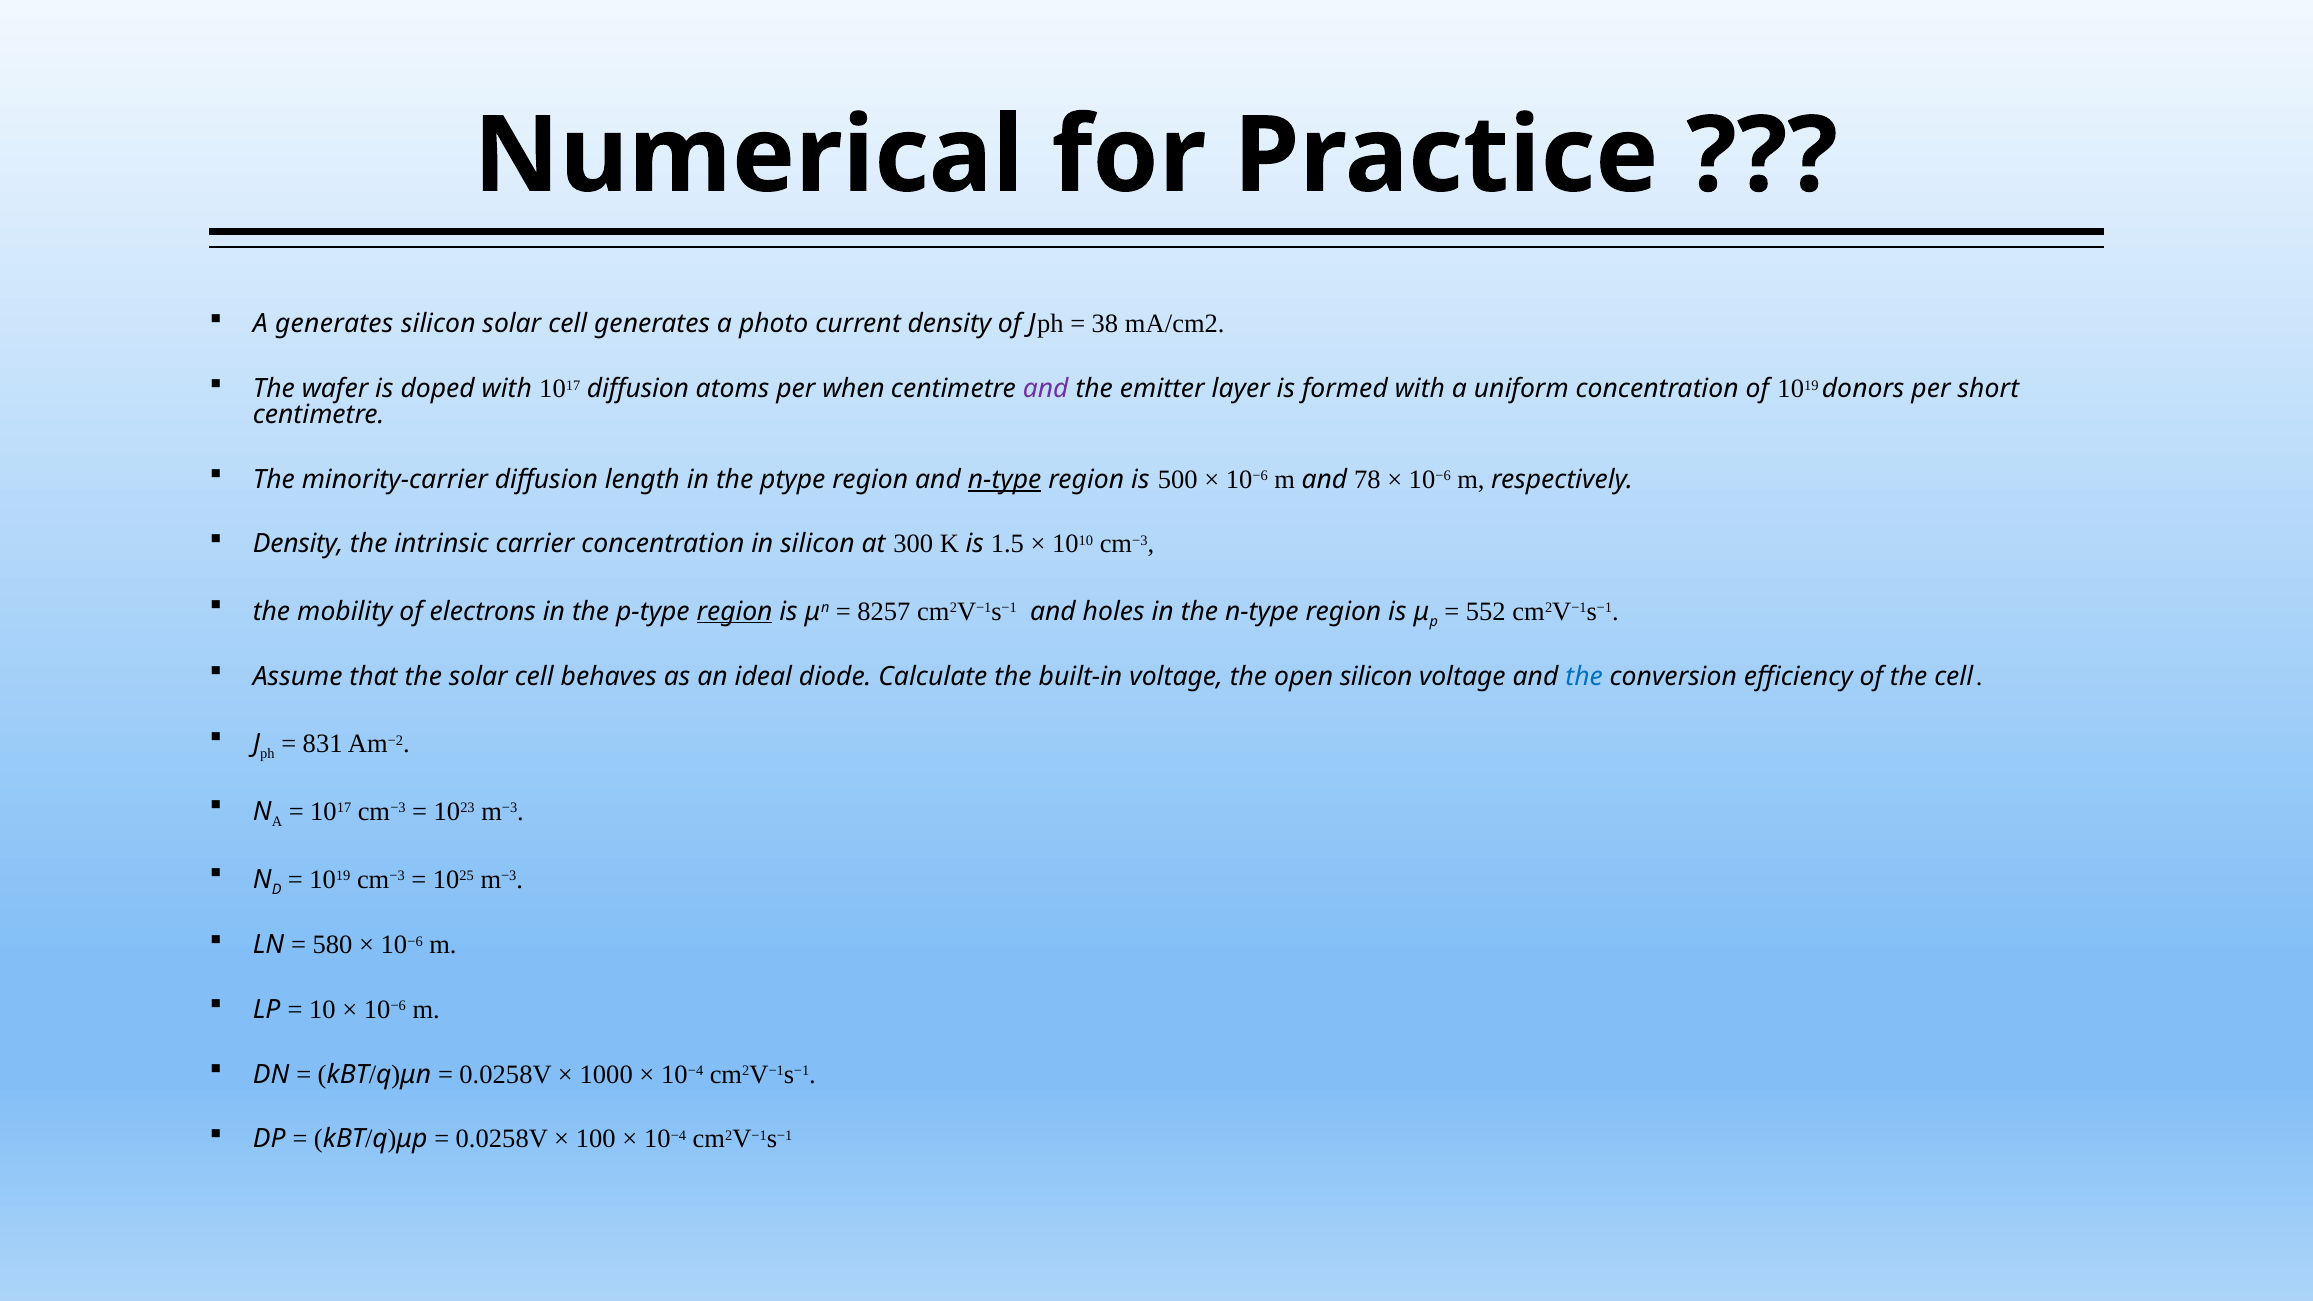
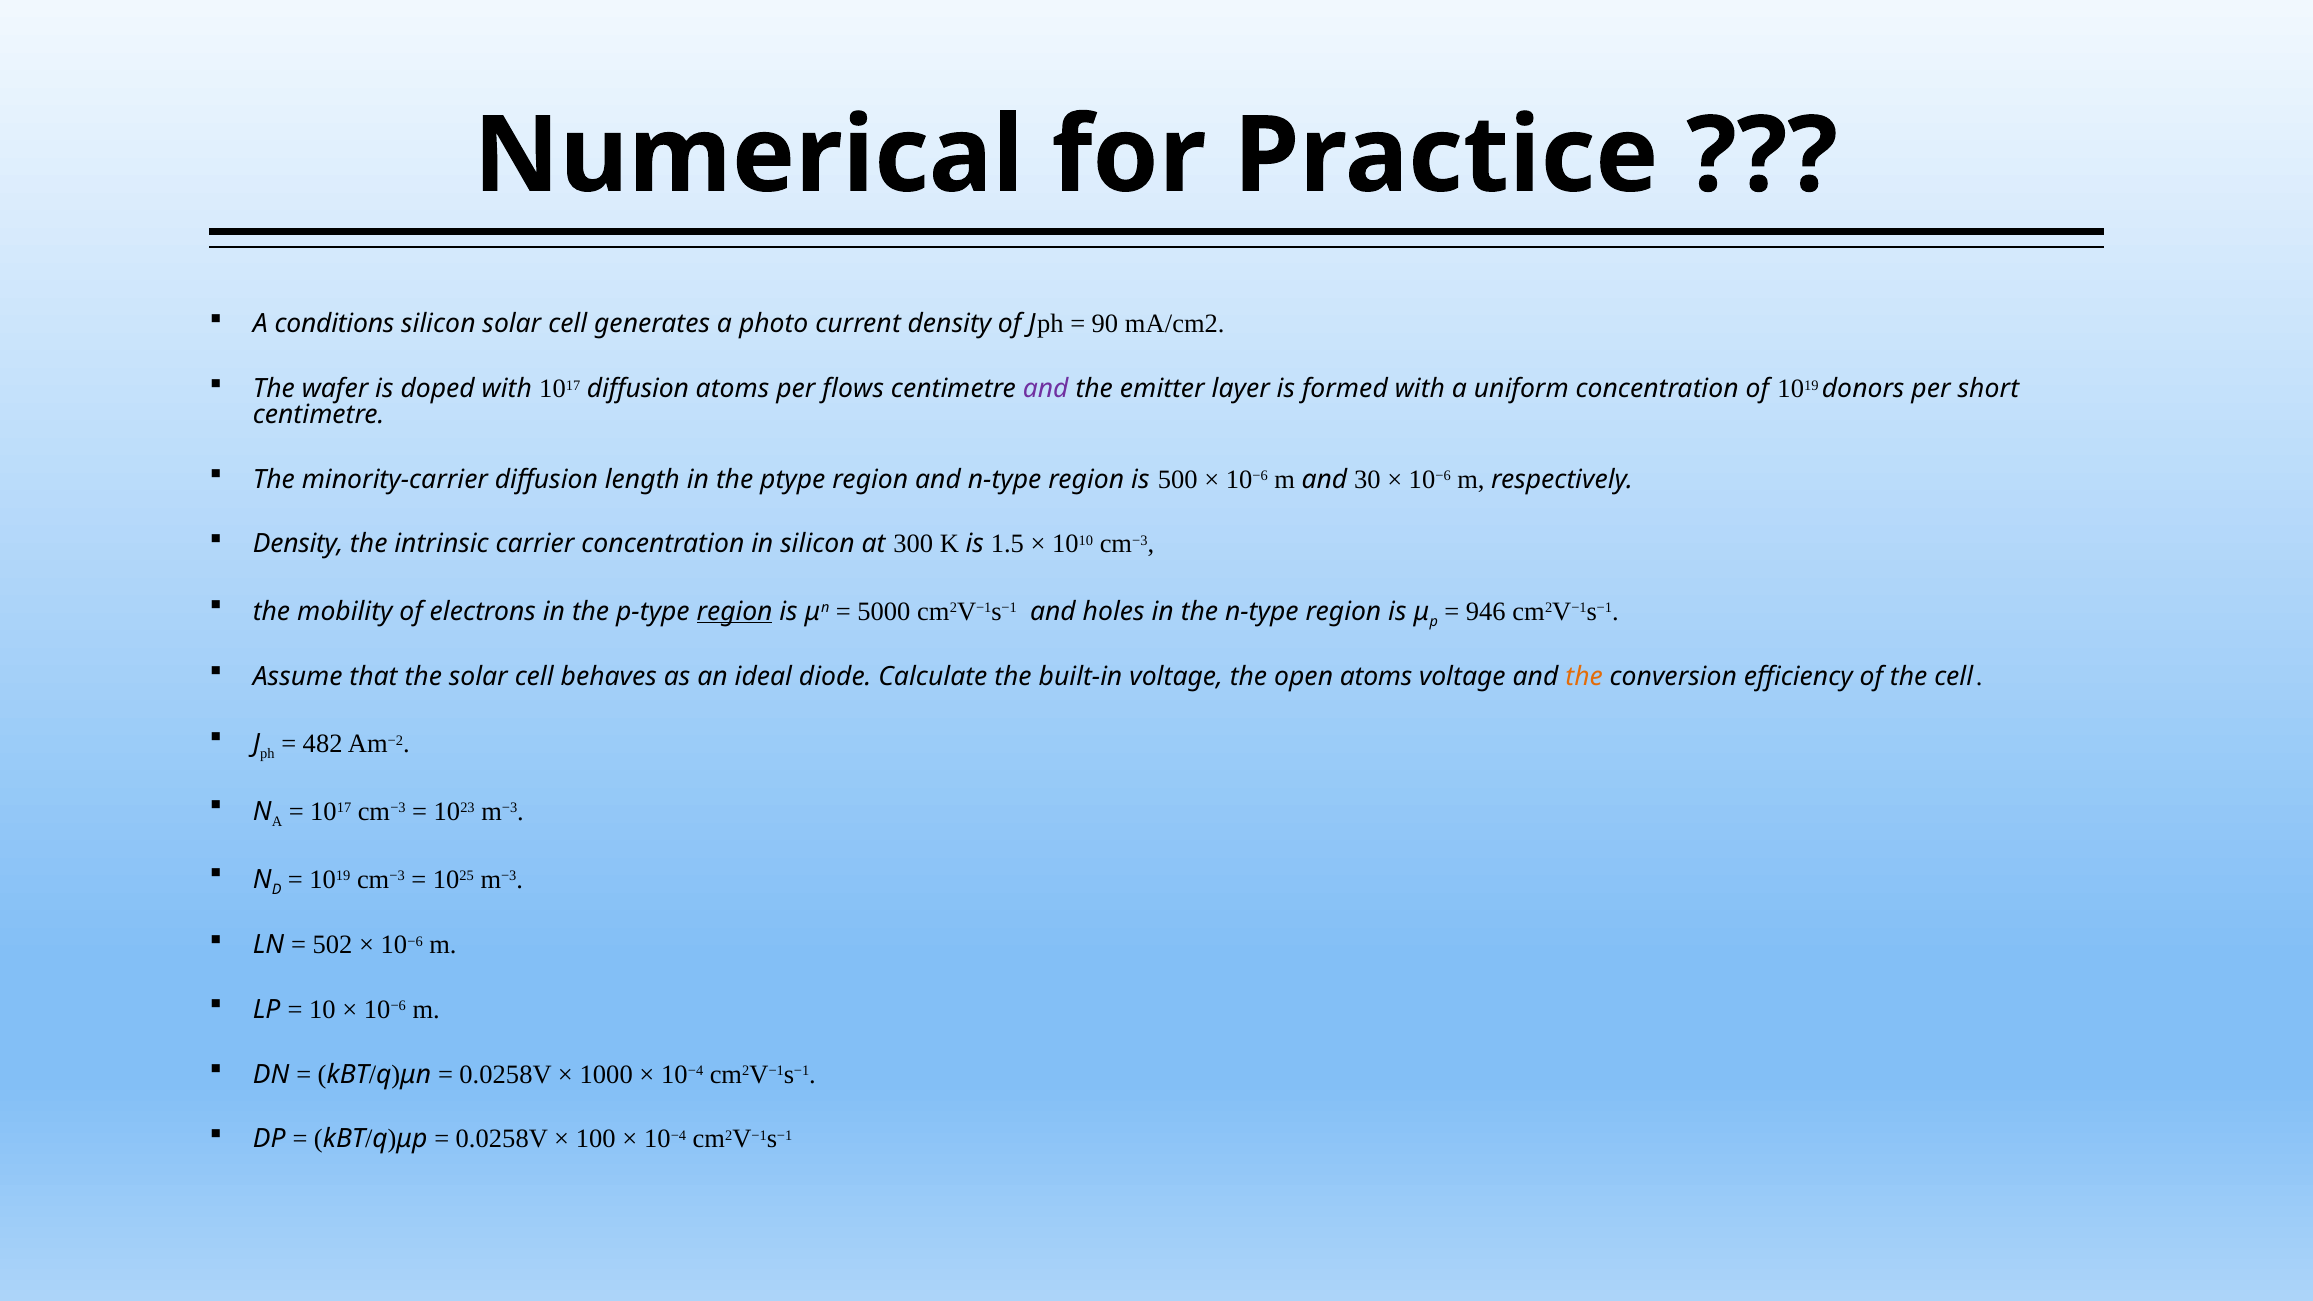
A generates: generates -> conditions (334, 324)
38: 38 -> 90 (1105, 324)
when: when -> flows (853, 389)
n-type underline: present -> none (1005, 479)
78: 78 -> 30 (1367, 479)
8257: 8257 -> 5000 (884, 611)
552: 552 -> 946 (1486, 611)
open silicon: silicon -> atoms (1376, 677)
the colour: blue -> orange (1584, 677)
831: 831 -> 482 (323, 744)
580: 580 -> 502 (332, 945)
